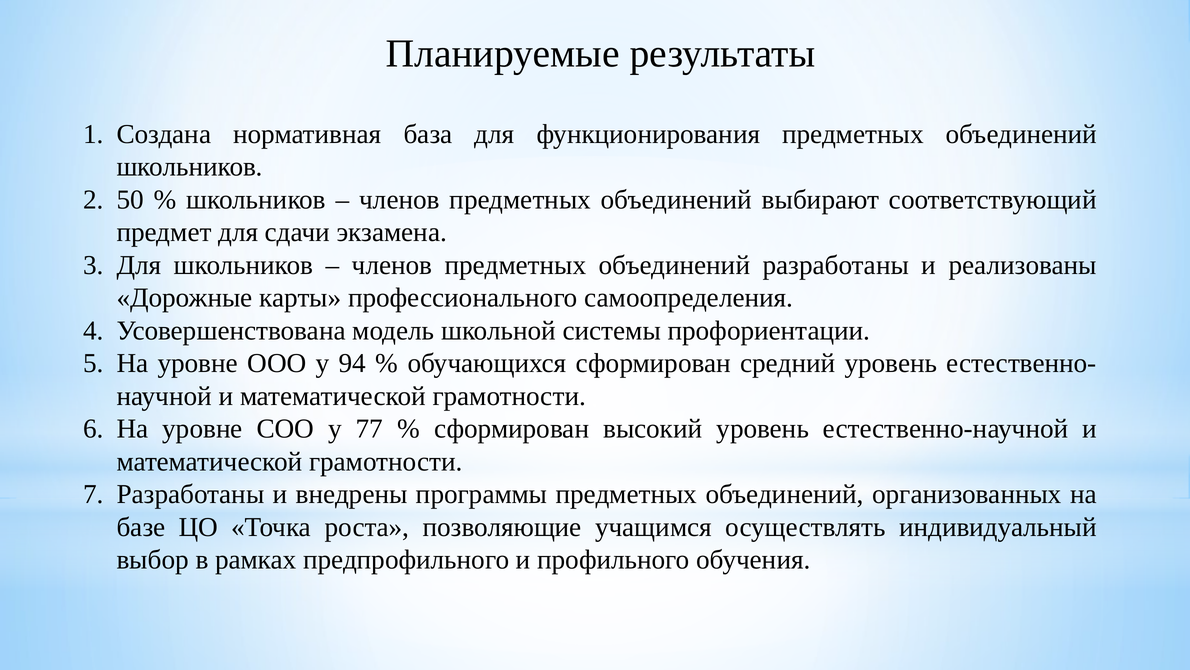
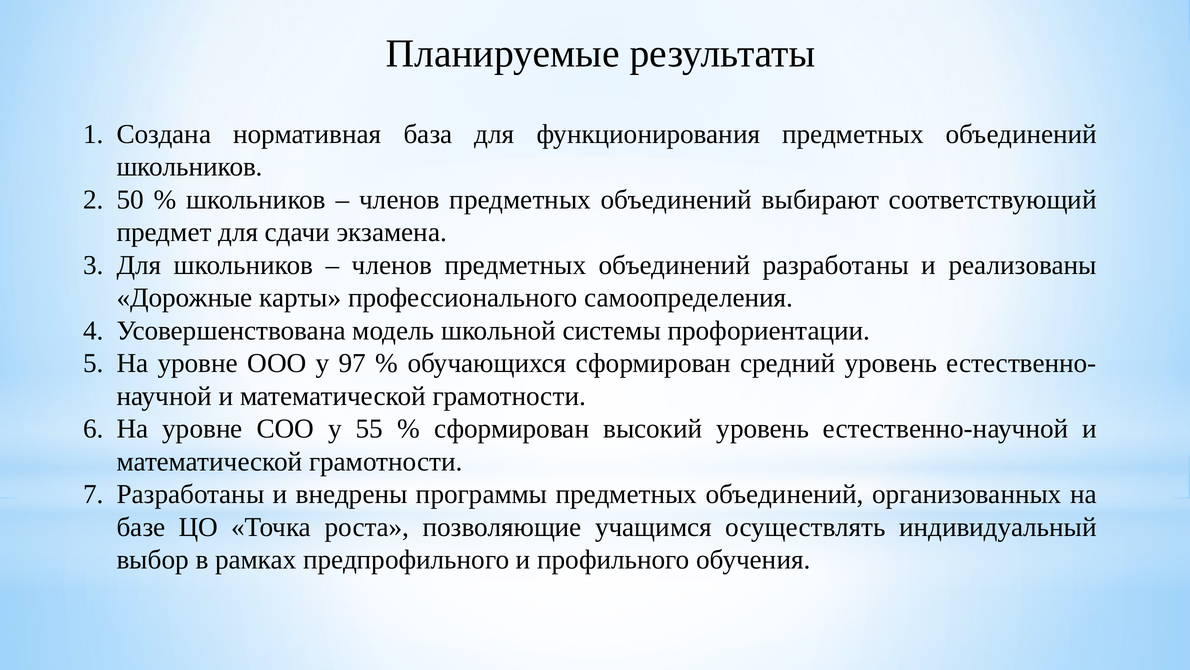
94: 94 -> 97 (352, 363)
77: 77 -> 55 (369, 428)
